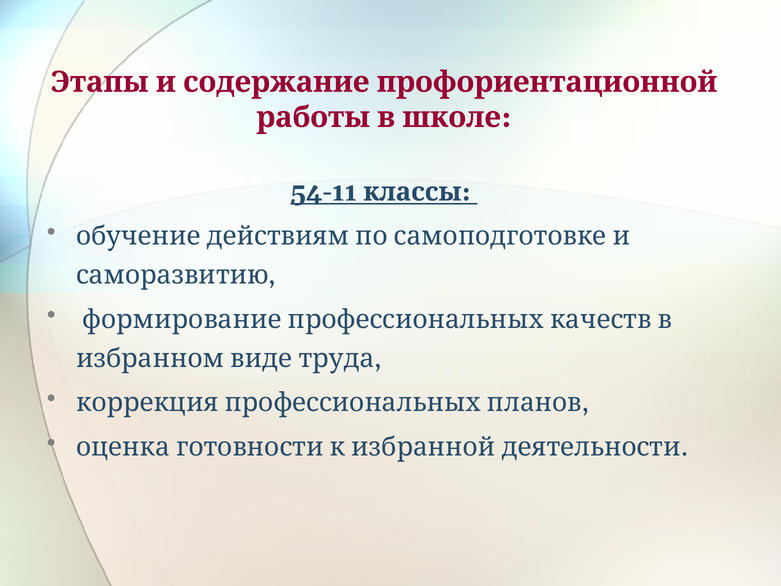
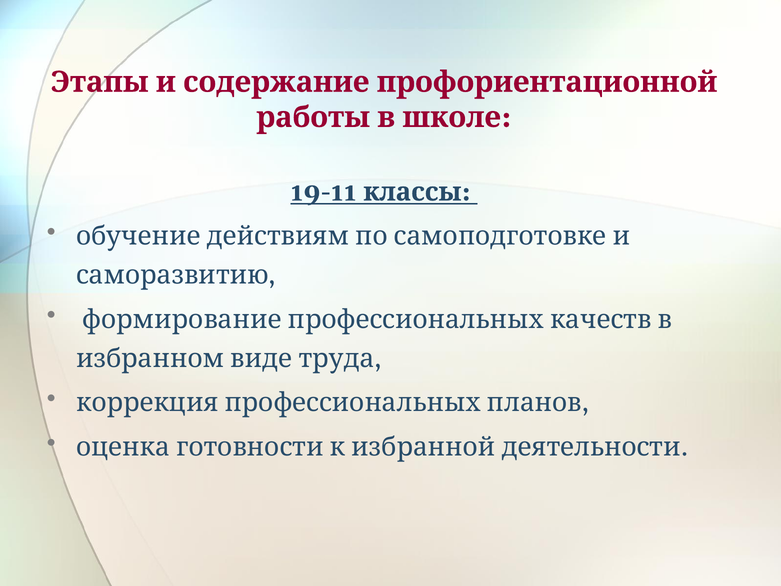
54-11: 54-11 -> 19-11 (323, 192)
